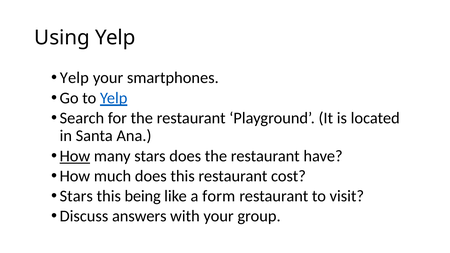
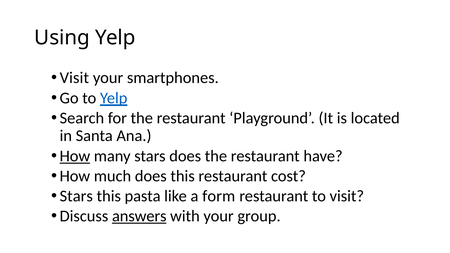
Yelp: Yelp -> Visit (74, 78)
being: being -> pasta (143, 196)
answers underline: none -> present (139, 216)
